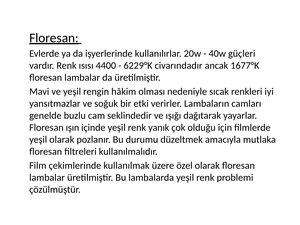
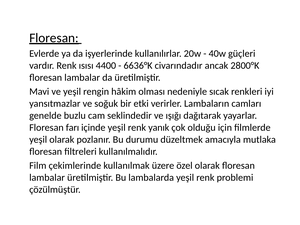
6229°K: 6229°K -> 6636°K (138, 66)
1677°K: 1677°K -> 2800°K (245, 66)
ışın: ışın -> farı (72, 128)
